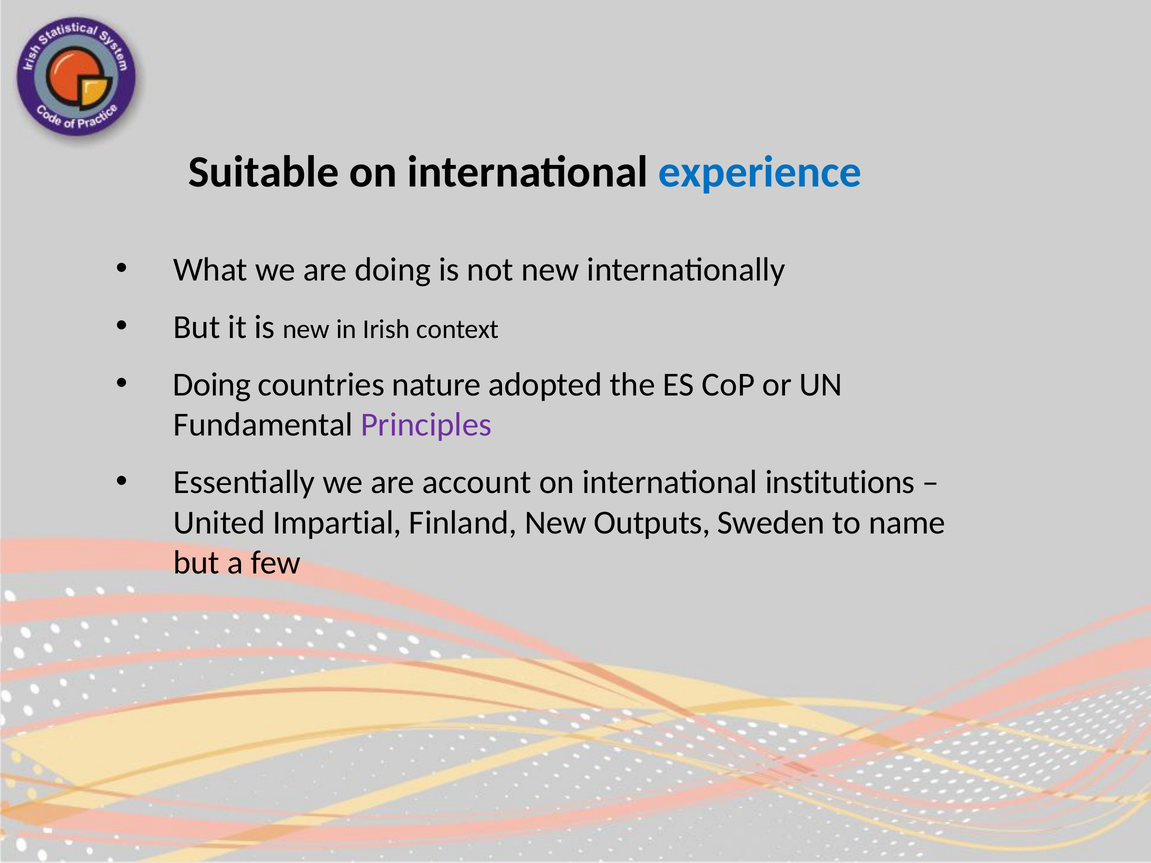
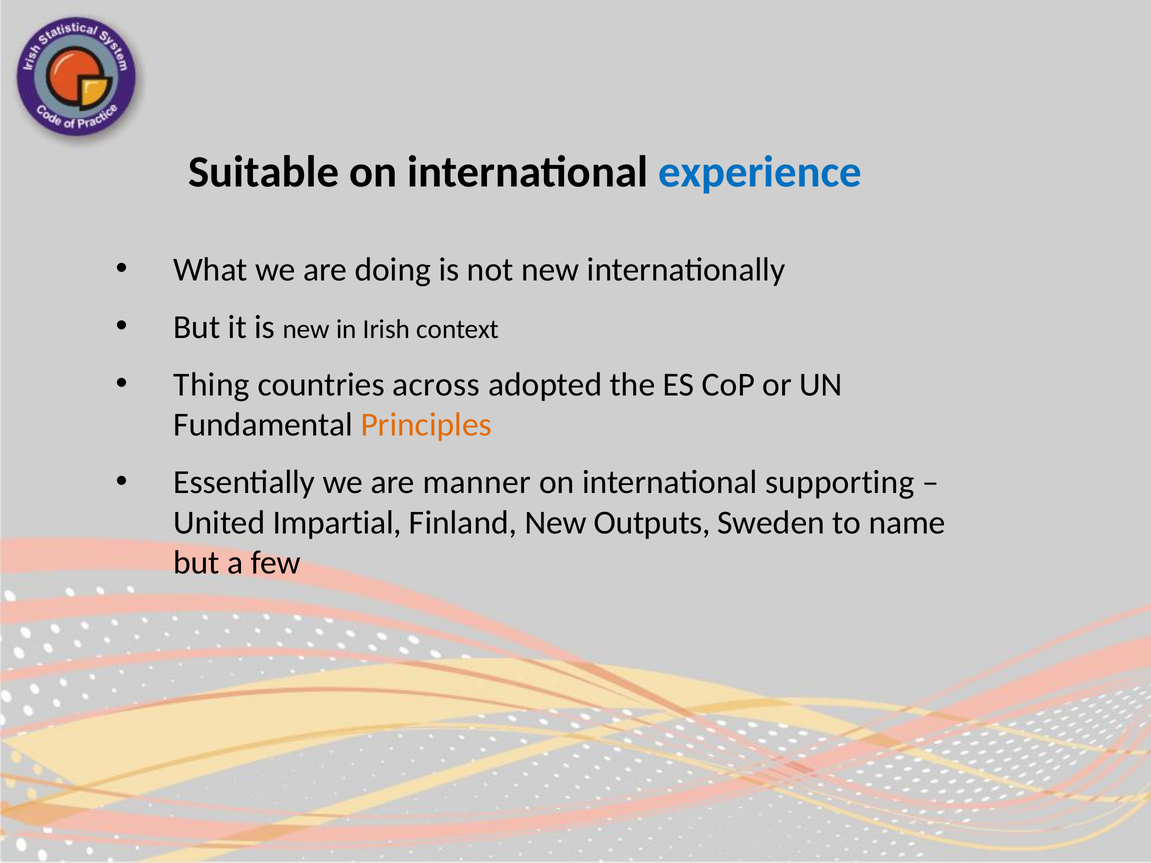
Doing: Doing -> Thing (212, 385)
nature: nature -> across (436, 385)
Principles colour: purple -> orange (426, 425)
account: account -> manner (477, 482)
institutions: institutions -> supporting (840, 482)
